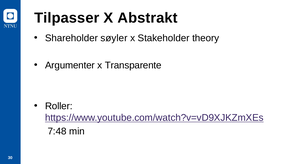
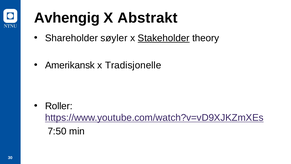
Tilpasser: Tilpasser -> Avhengig (67, 18)
Stakeholder underline: none -> present (164, 38)
Argumenter: Argumenter -> Amerikansk (70, 65)
Transparente: Transparente -> Tradisjonelle (133, 65)
7:48: 7:48 -> 7:50 (57, 131)
